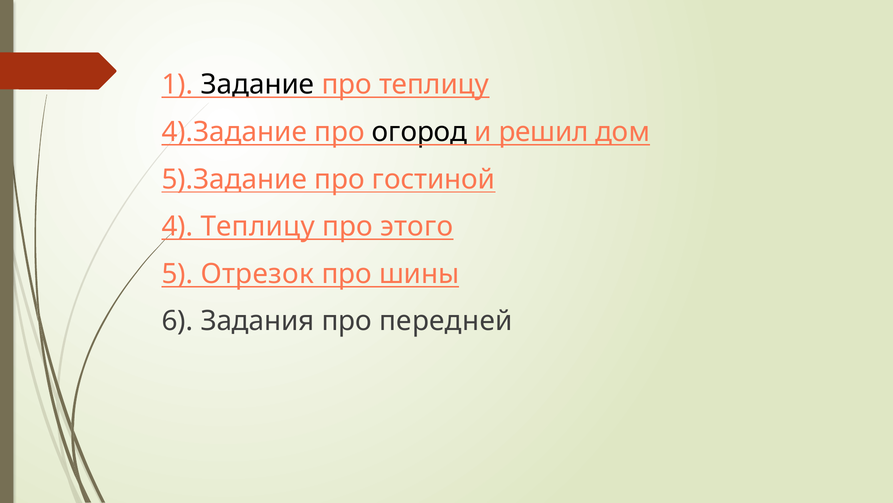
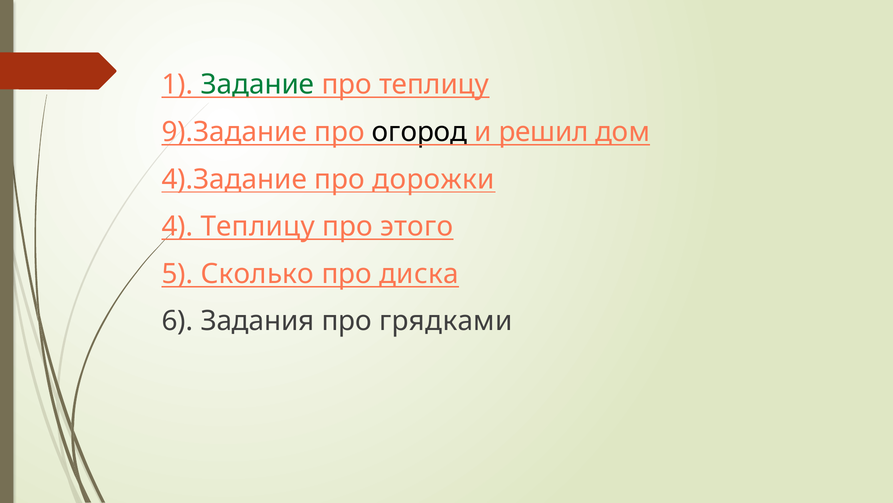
Задание colour: black -> green (257, 85)
4).Задание: 4).Задание -> 9).Задание (234, 132)
5).Задание: 5).Задание -> 4).Задание (234, 179)
гостиной: гостиной -> дорожки (433, 179)
Отрезок: Отрезок -> Сколько (257, 274)
шины: шины -> диска (419, 274)
передней: передней -> грядками (446, 321)
